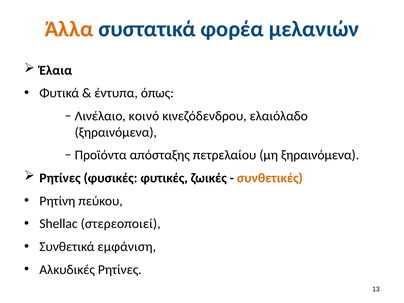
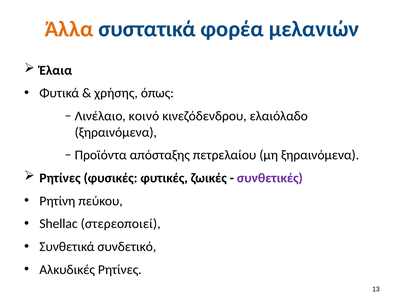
έντυπα: έντυπα -> χρήσης (116, 93)
συνθετικές colour: orange -> purple (270, 178)
εμφάνιση: εμφάνιση -> συνδετικό (127, 247)
